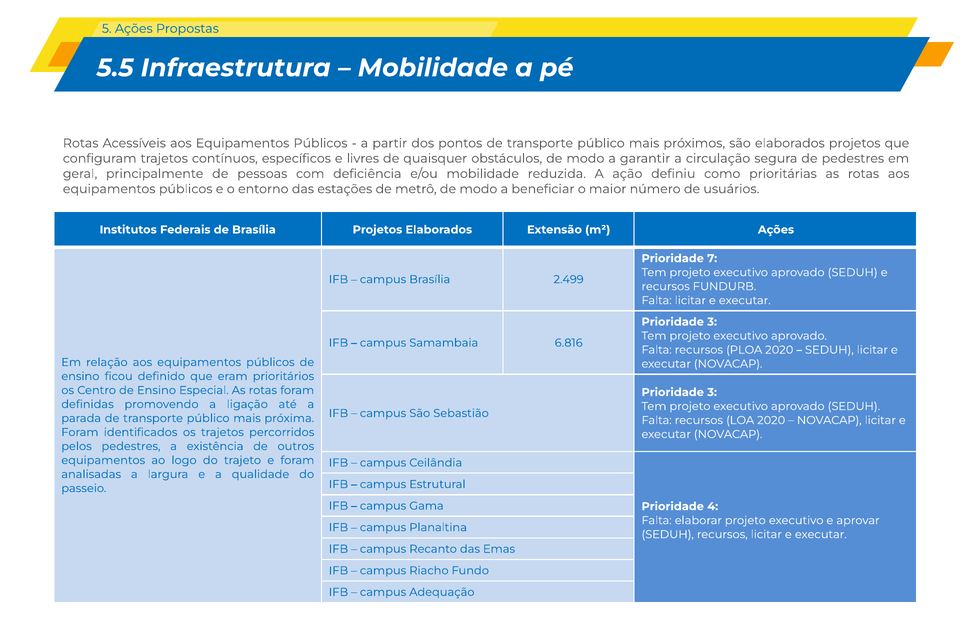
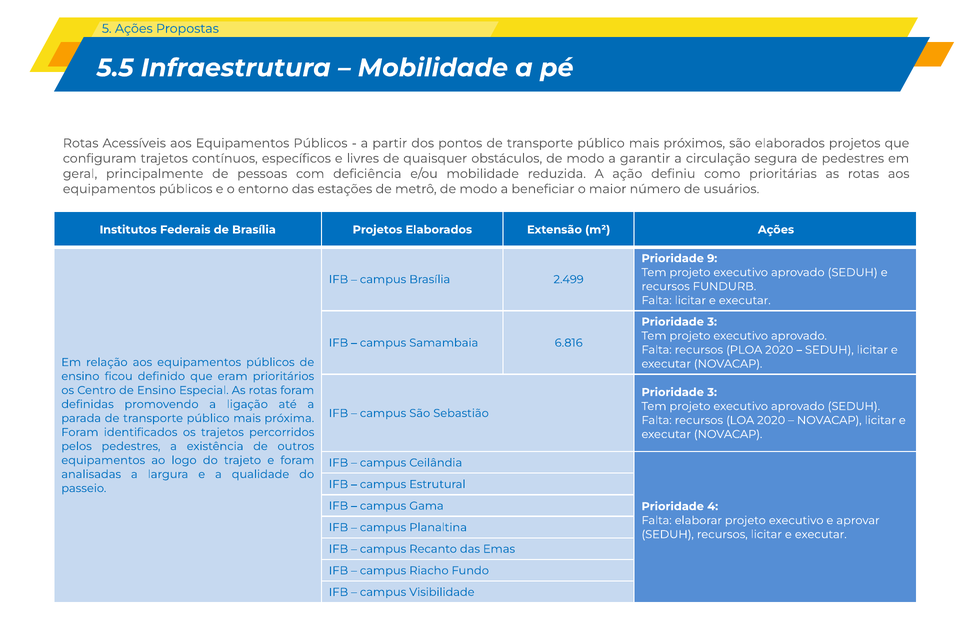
7: 7 -> 9 (712, 258)
Adequação: Adequação -> Visibilidade (442, 592)
